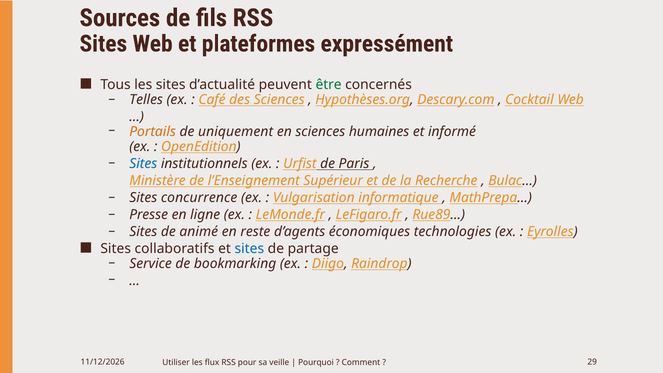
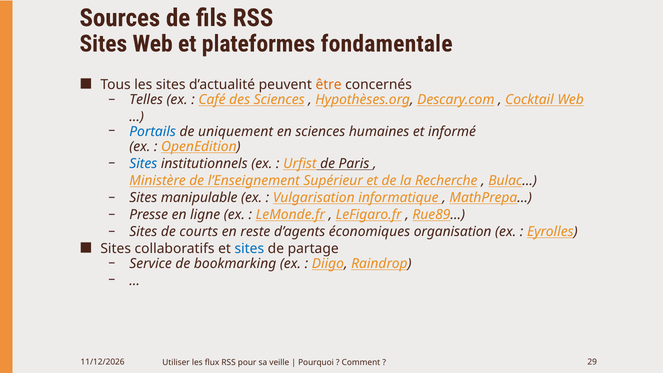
expressément: expressément -> fondamentale (387, 44)
être colour: green -> orange (329, 85)
Portails colour: orange -> blue (153, 131)
concurrence: concurrence -> manipulable (199, 197)
animé: animé -> courts (199, 231)
technologies: technologies -> organisation (453, 231)
